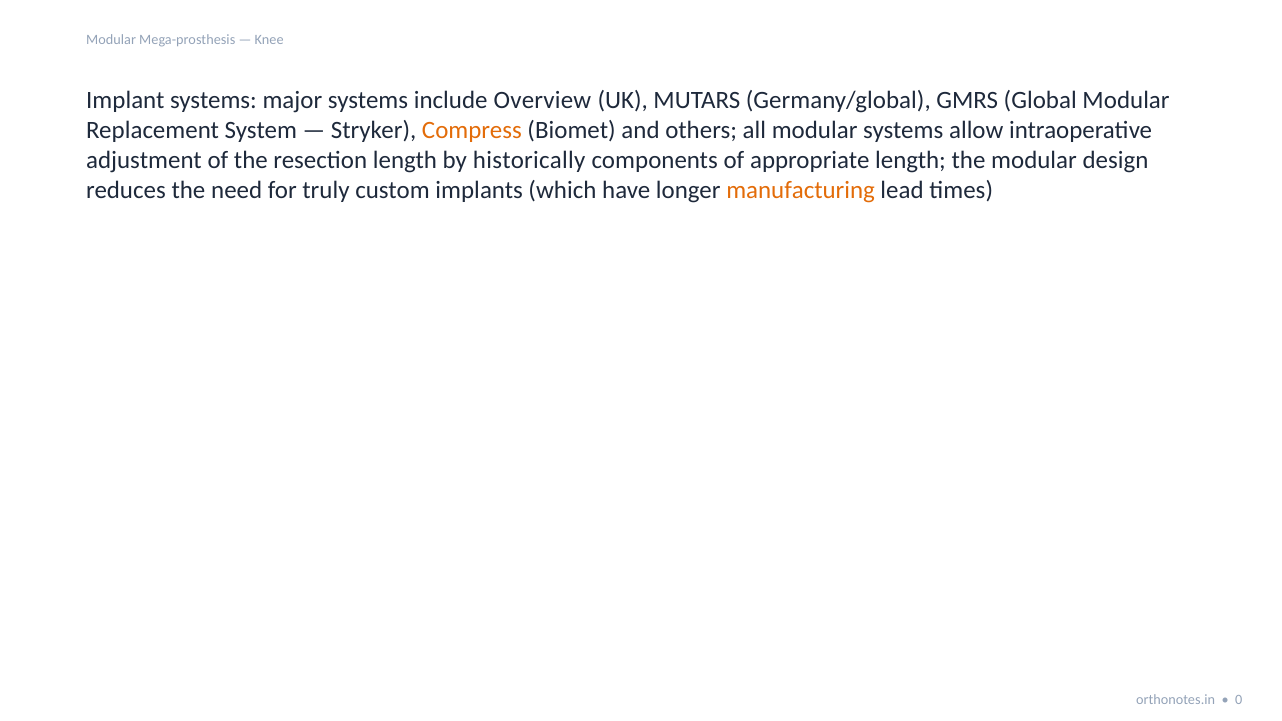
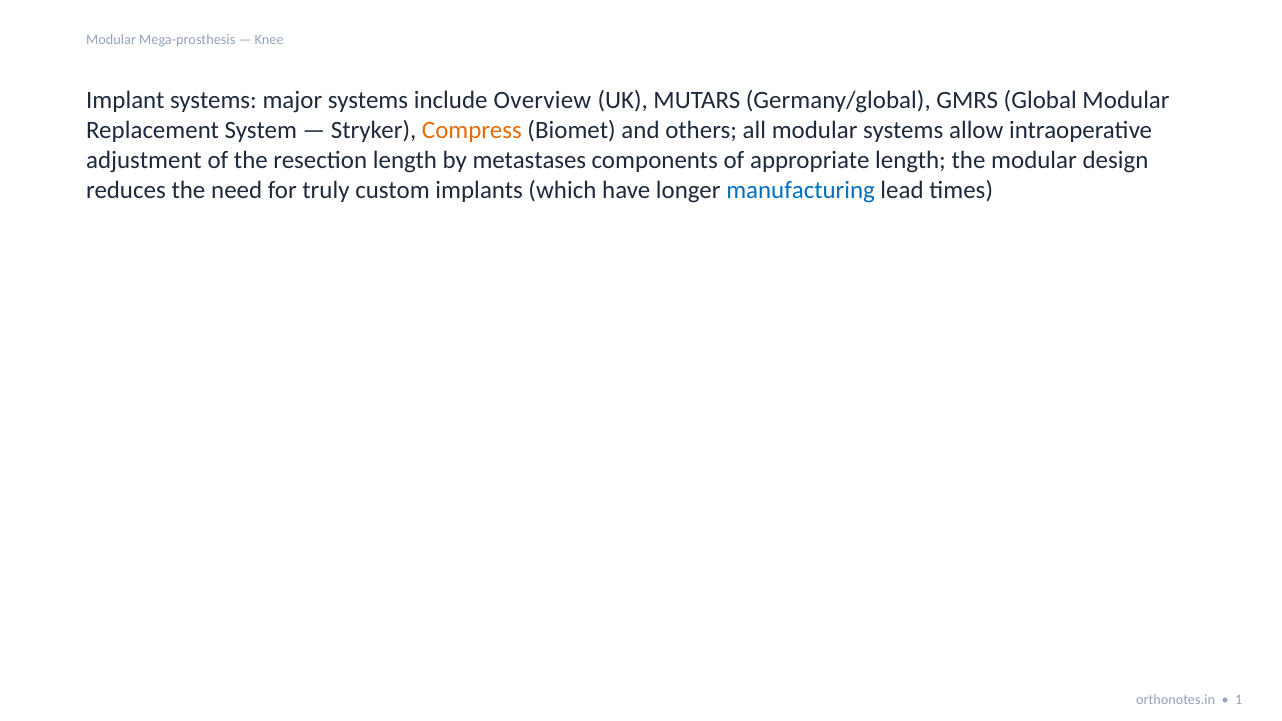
historically: historically -> metastases (529, 160)
manufacturing colour: orange -> blue (801, 190)
0: 0 -> 1 (1239, 700)
